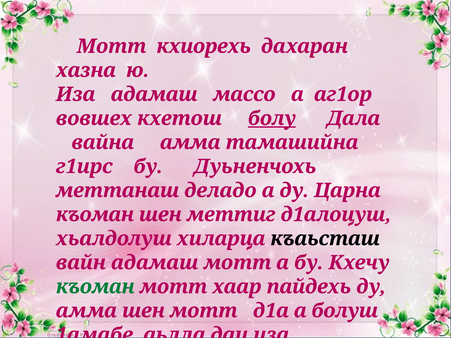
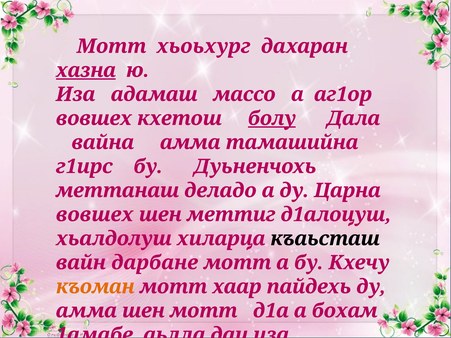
кхиорехь: кхиорехь -> хьоьхург (204, 46)
хазна underline: none -> present (86, 70)
къоман: къоман -> вовшех (95, 215)
вайн адамаш: адамаш -> дарбане (155, 263)
къоман colour: green -> orange (95, 287)
болуш: болуш -> бохам (345, 311)
